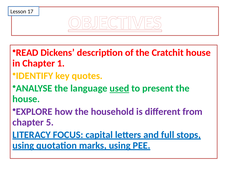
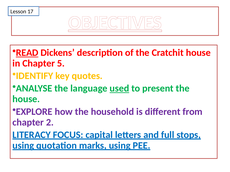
READ underline: none -> present (27, 53)
1: 1 -> 5 (61, 64)
5: 5 -> 2 (50, 123)
